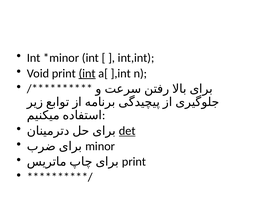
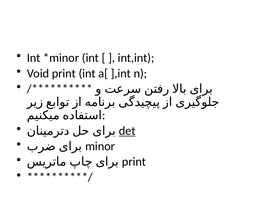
int underline: present -> none (87, 73)
